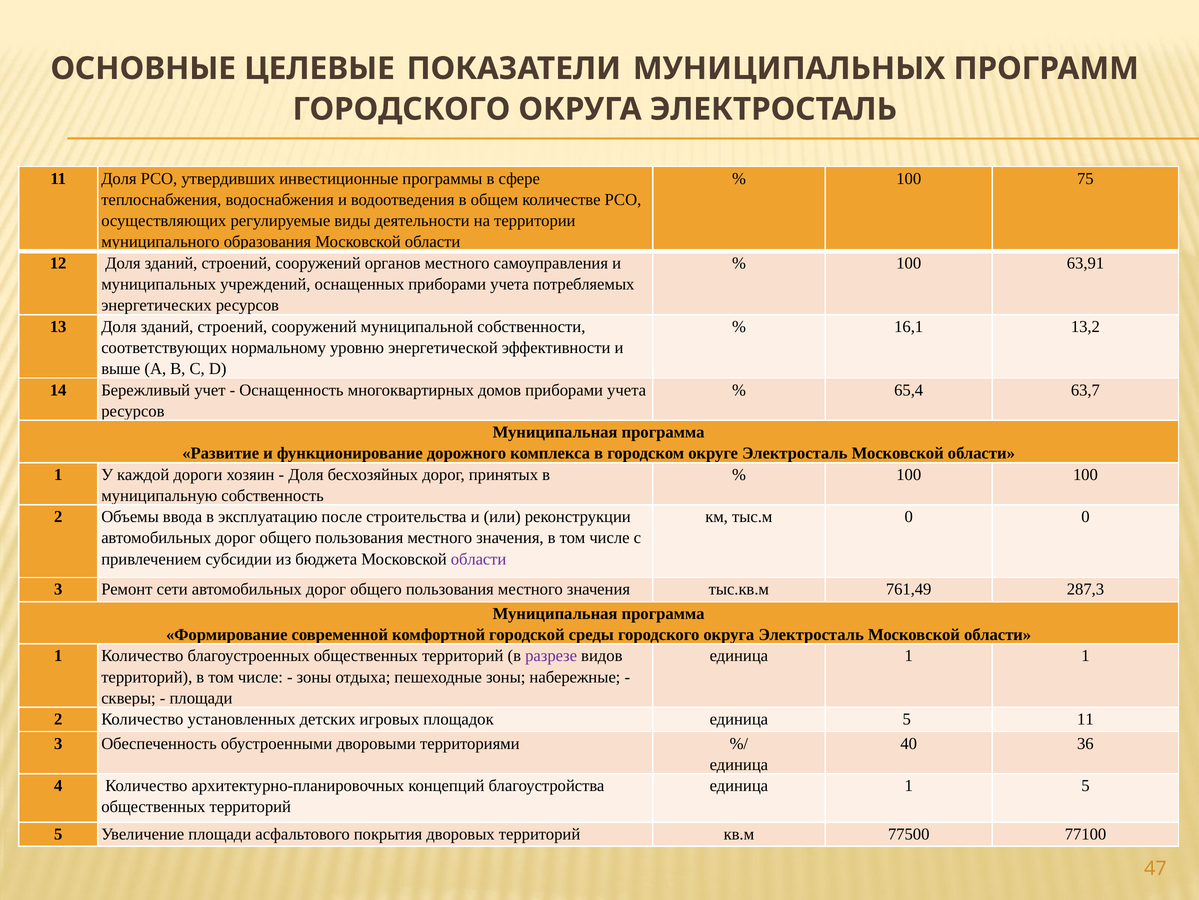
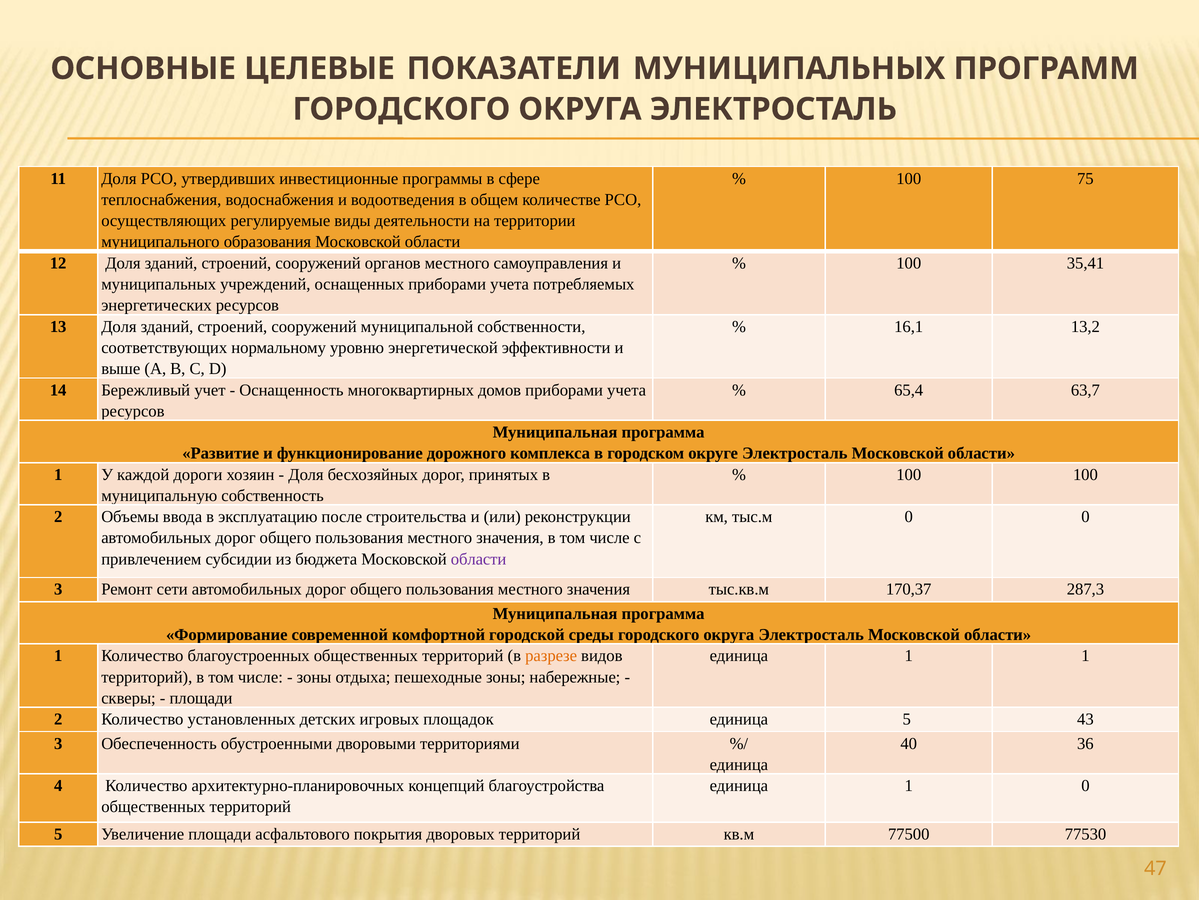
63,91: 63,91 -> 35,41 (1085, 263)
761,49: 761,49 -> 170,37 (909, 589)
разрезе colour: purple -> orange (551, 655)
5 11: 11 -> 43 (1085, 719)
1 5: 5 -> 0 (1085, 785)
77100: 77100 -> 77530 (1086, 834)
